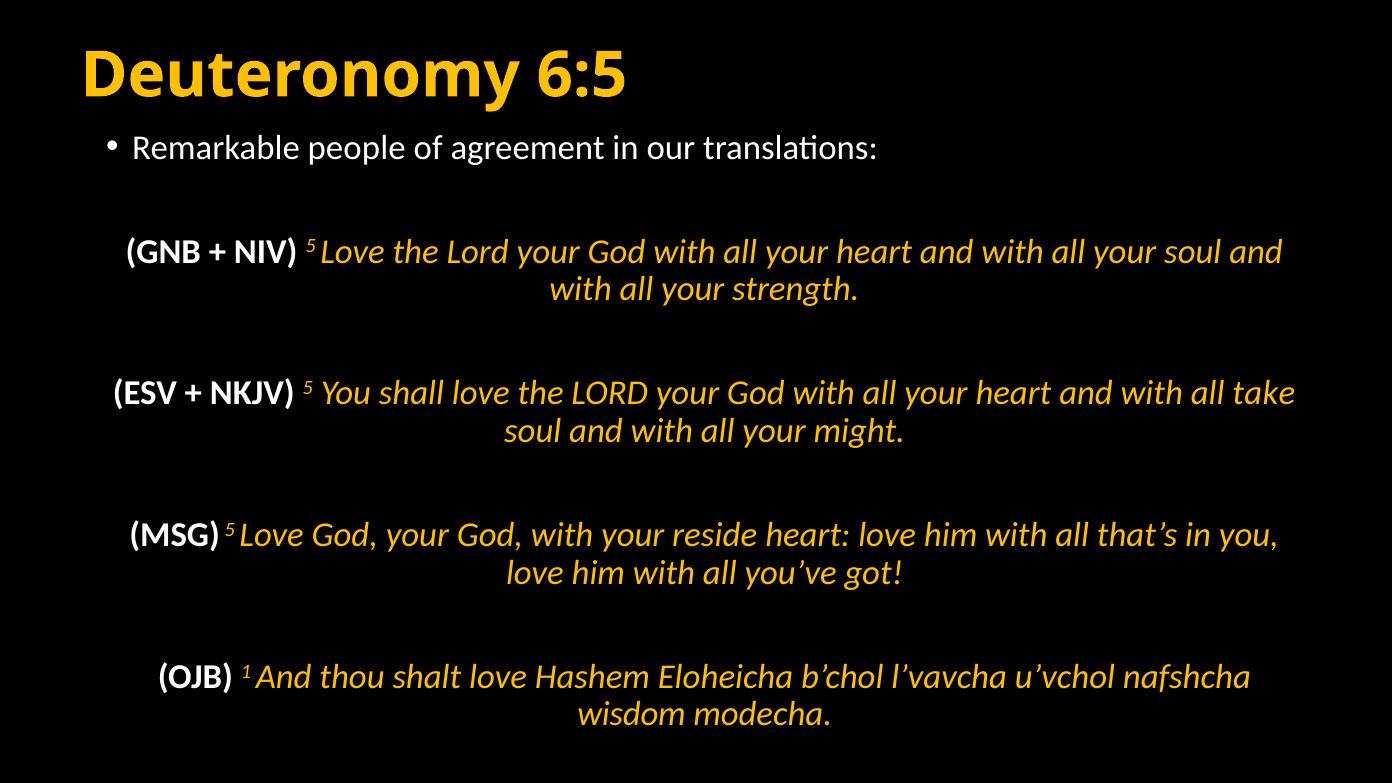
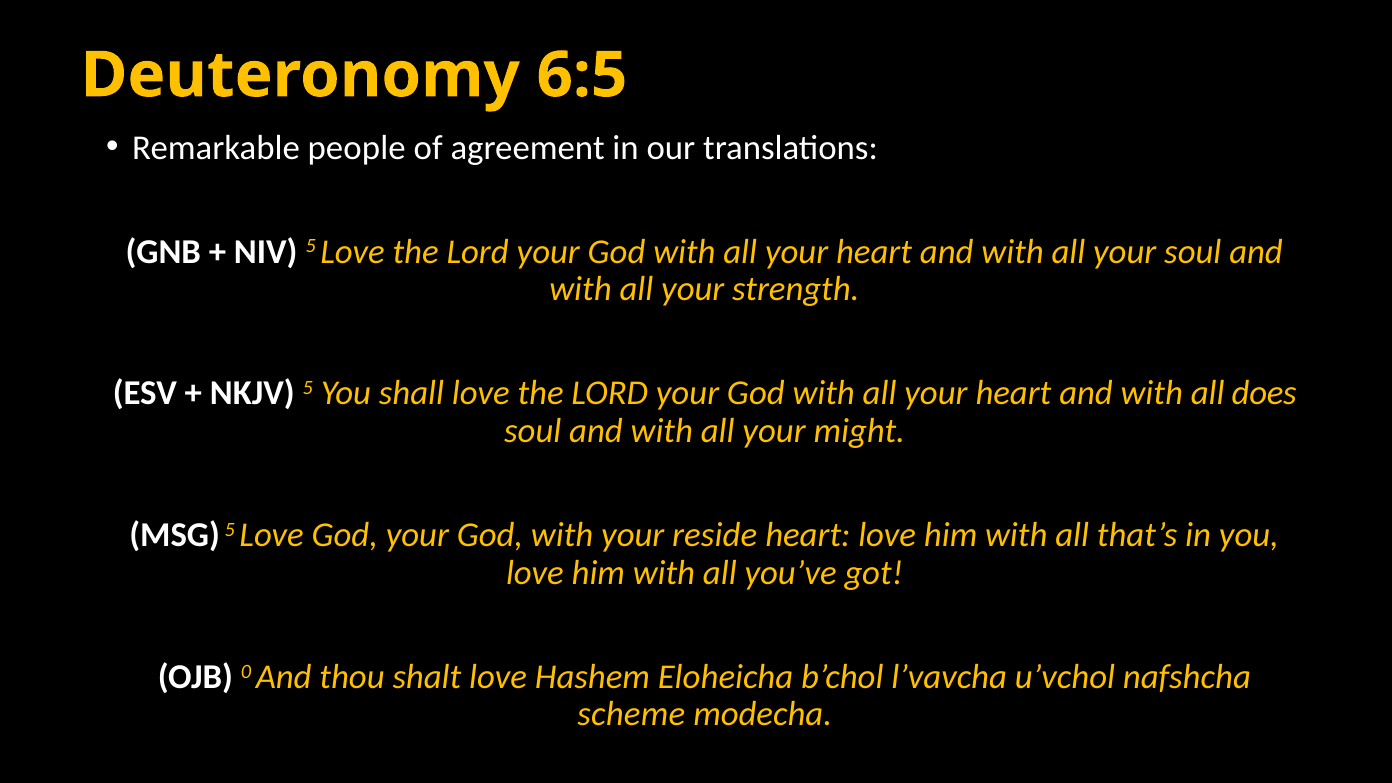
take: take -> does (1264, 393)
1: 1 -> 0 (246, 671)
wisdom: wisdom -> scheme (631, 714)
